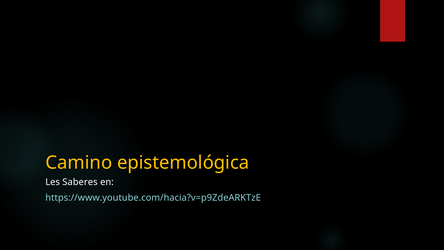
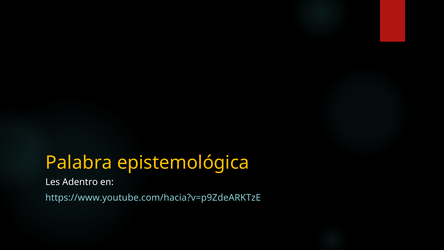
Camino: Camino -> Palabra (79, 162)
Saberes: Saberes -> Adentro (80, 182)
